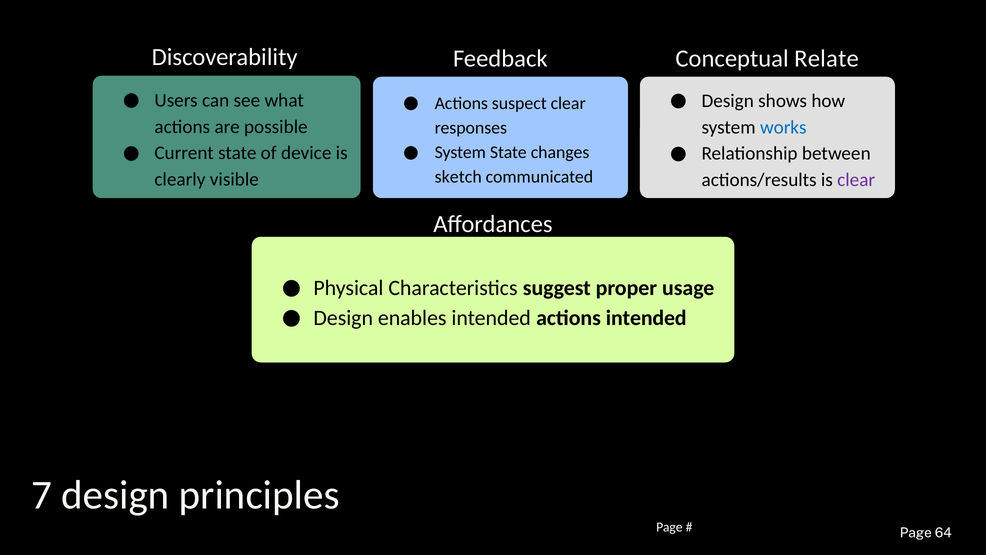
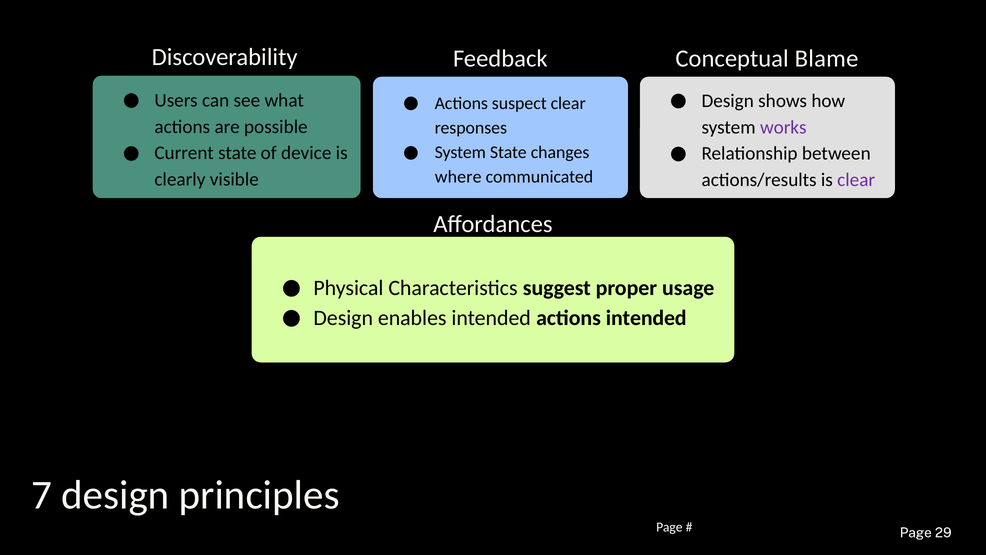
Relate: Relate -> Blame (827, 59)
works colour: blue -> purple (783, 127)
sketch: sketch -> where (458, 177)
64: 64 -> 29 (943, 532)
